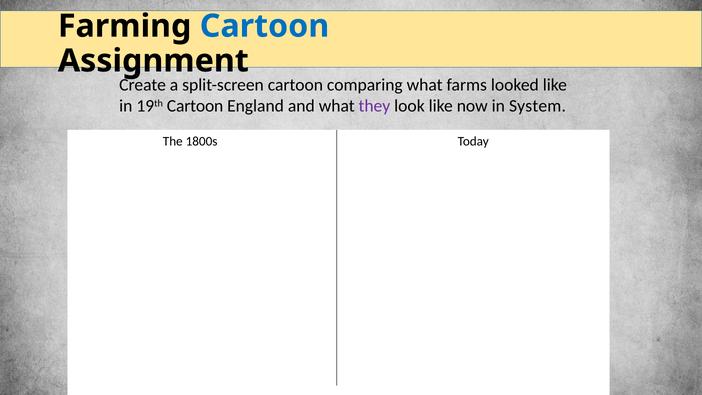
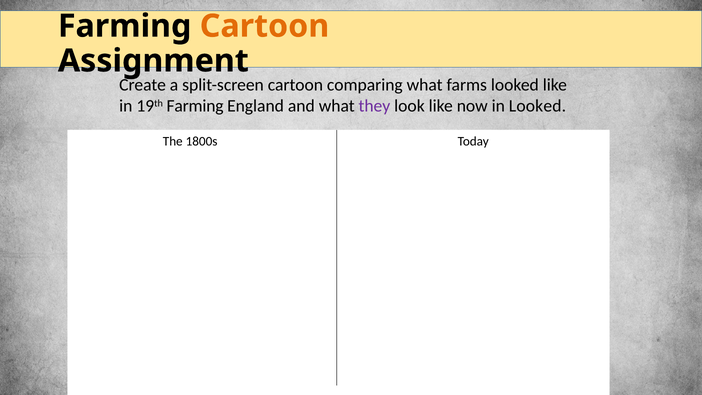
Cartoon colour: blue -> orange (264, 26)
19th Cartoon: Cartoon -> Farming (195, 106)
in System: System -> Looked (537, 106)
